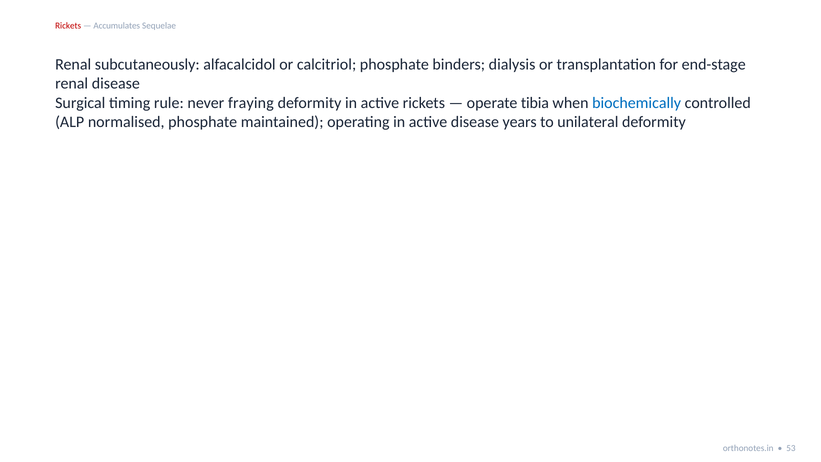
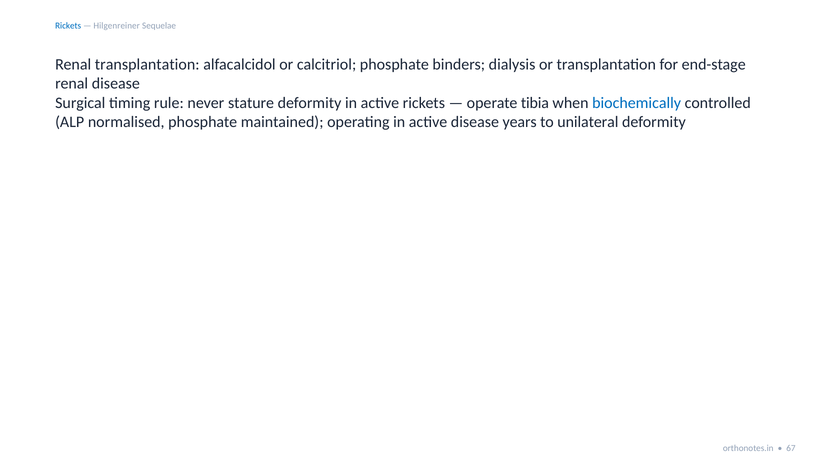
Rickets colour: red -> blue (68, 26)
Accumulates: Accumulates -> Hilgenreiner (117, 26)
Renal subcutaneously: subcutaneously -> transplantation (147, 64)
fraying: fraying -> stature (251, 103)
53: 53 -> 67 (791, 448)
